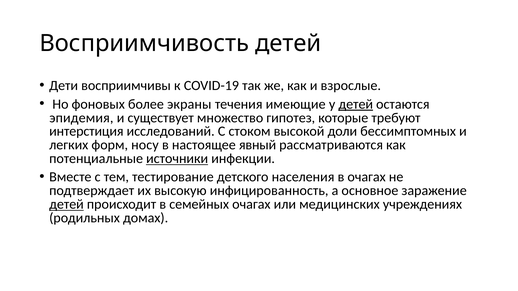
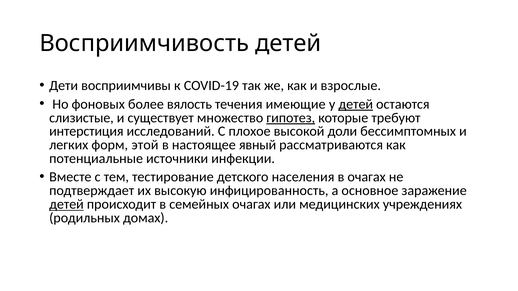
экраны: экраны -> вялость (189, 104)
эпидемия: эпидемия -> слизистые (81, 118)
гипотез underline: none -> present (291, 118)
стоком: стоком -> плохое (250, 132)
носу: носу -> этой (145, 145)
источники underline: present -> none (177, 159)
